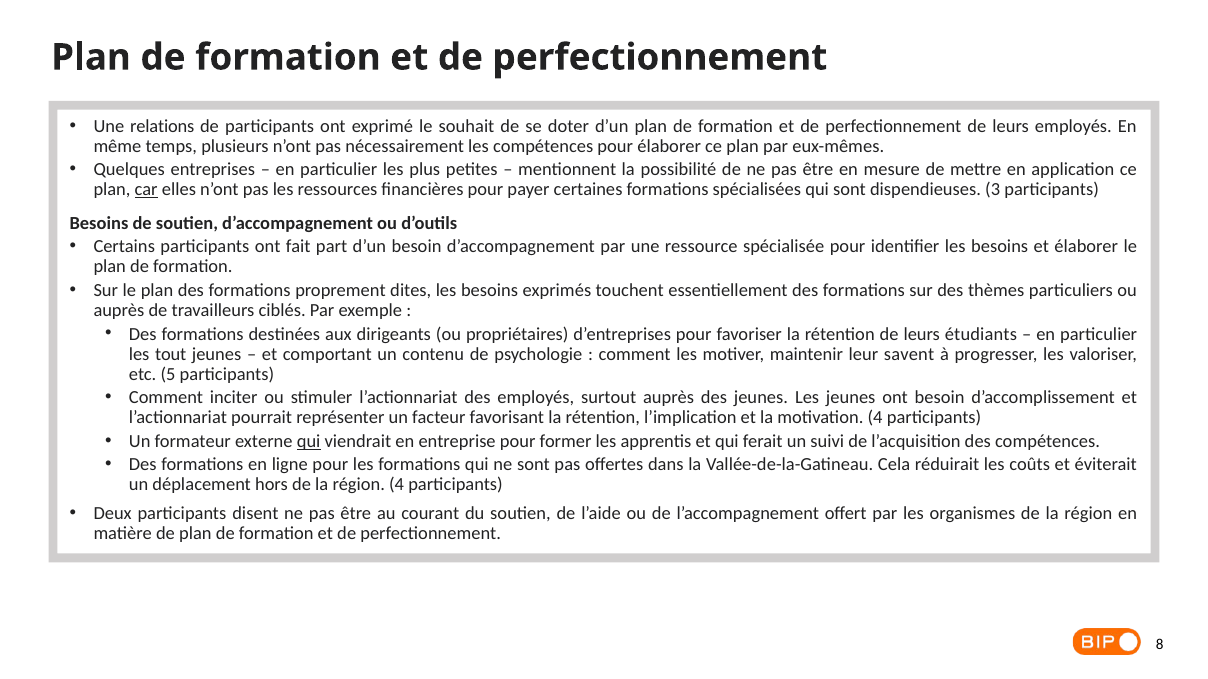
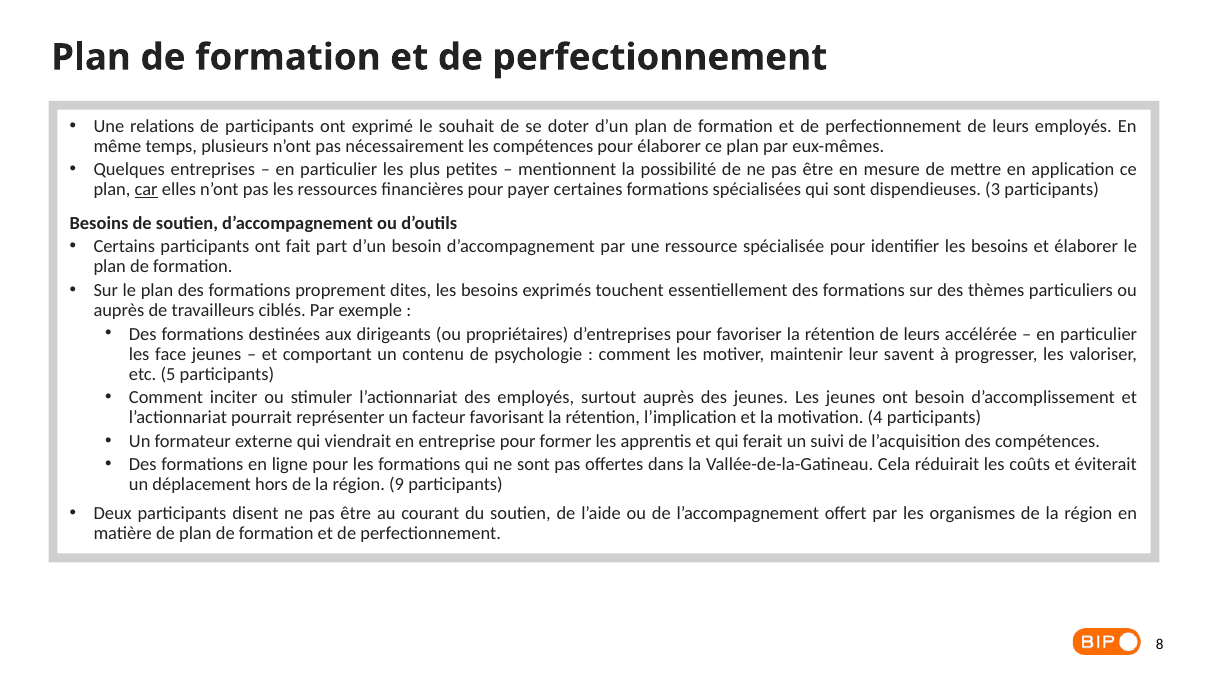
étudiants: étudiants -> accélérée (981, 334)
tout: tout -> face (171, 354)
qui underline: present -> none (309, 442)
région 4: 4 -> 9 (397, 485)
